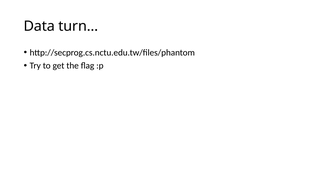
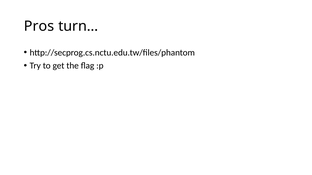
Data: Data -> Pros (39, 26)
